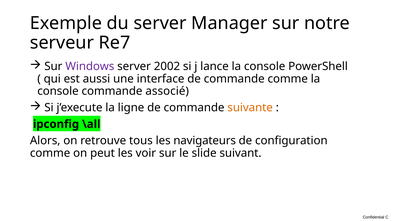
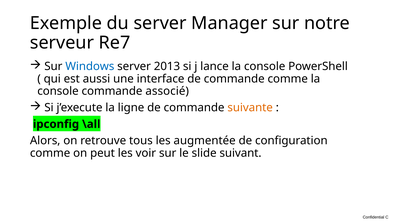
Windows colour: purple -> blue (90, 66)
2002: 2002 -> 2013 (167, 66)
navigateurs: navigateurs -> augmentée (205, 141)
